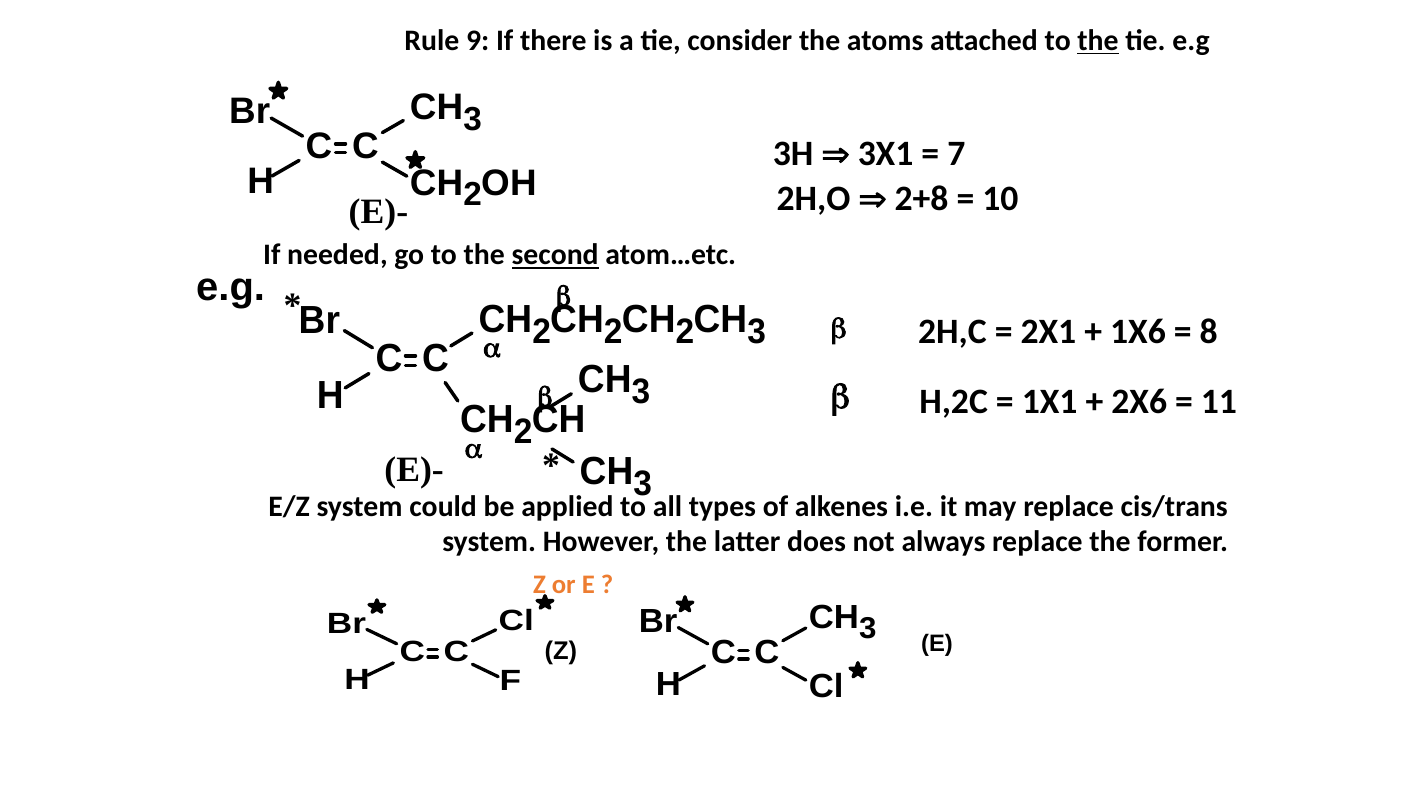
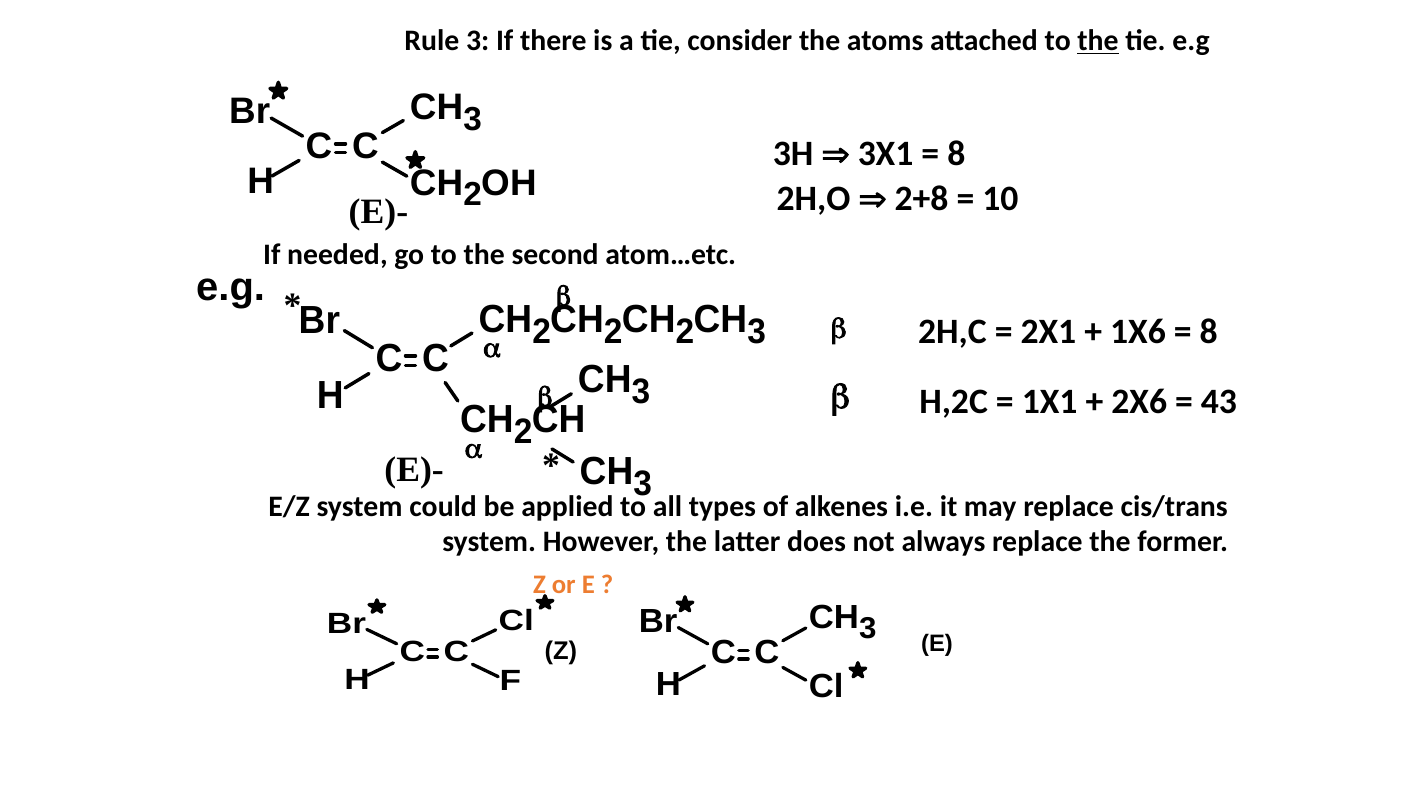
Rule 9: 9 -> 3 (478, 41)
7: 7 -> 8 (956, 154)
second underline: present -> none (555, 255)
11: 11 -> 43 (1219, 402)
